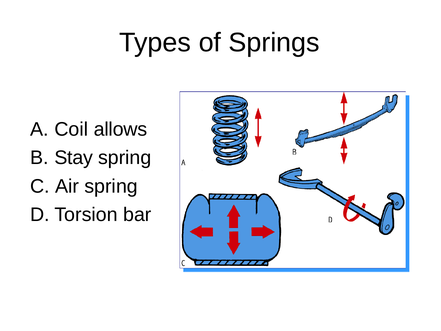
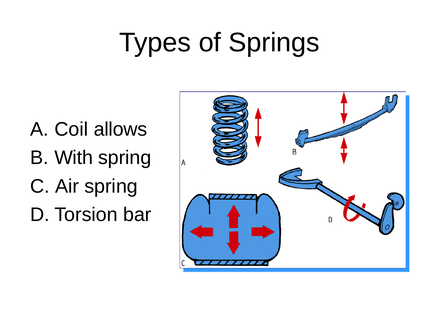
Stay: Stay -> With (74, 158)
